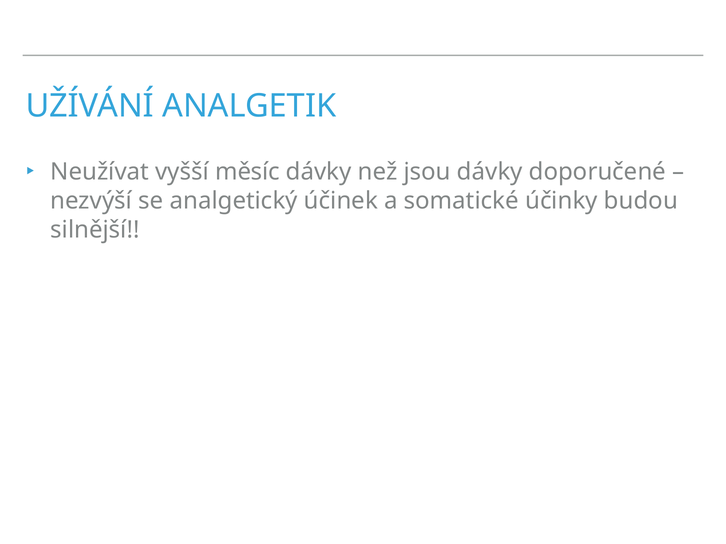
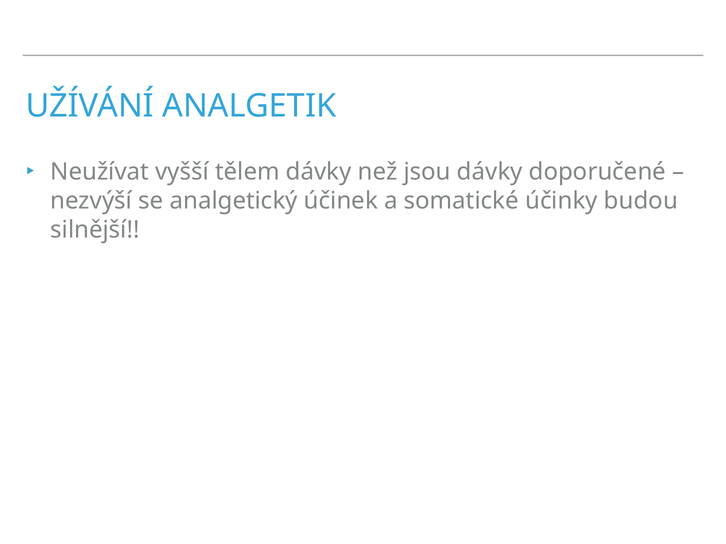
měsíc: měsíc -> tělem (247, 172)
